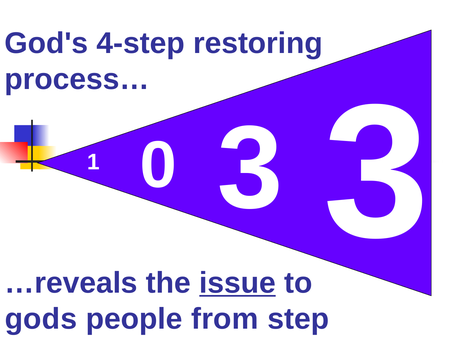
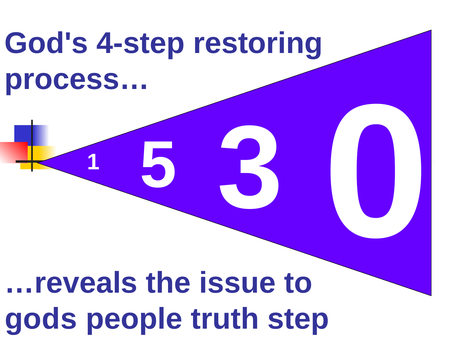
0: 0 -> 5 (158, 165)
3 3: 3 -> 0 (376, 174)
issue underline: present -> none (238, 283)
from: from -> truth (225, 319)
